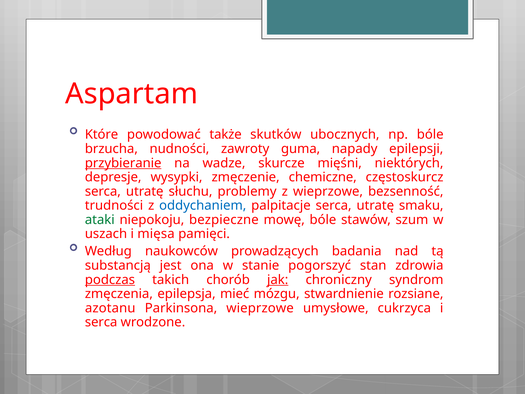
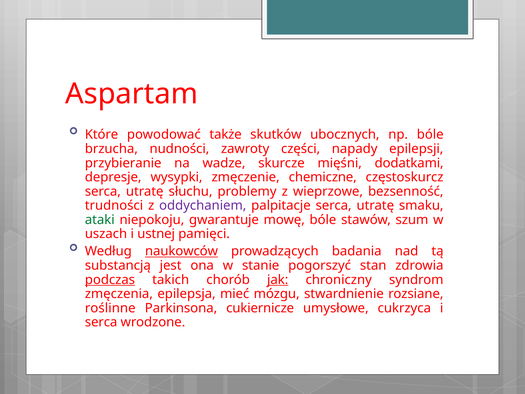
guma: guma -> części (301, 149)
przybieranie underline: present -> none (123, 163)
niektórych: niektórych -> dodatkami (409, 163)
oddychaniem colour: blue -> purple (203, 205)
bezpieczne: bezpieczne -> gwarantuje (224, 220)
mięsa: mięsa -> ustnej (156, 234)
naukowców underline: none -> present (181, 251)
azotanu: azotanu -> roślinne (110, 308)
Parkinsona wieprzowe: wieprzowe -> cukiernicze (260, 308)
